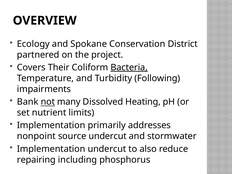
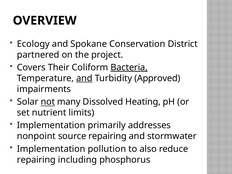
and underline: none -> present (84, 78)
Following: Following -> Approved (157, 78)
Bank: Bank -> Solar (28, 102)
source undercut: undercut -> repairing (108, 136)
Implementation undercut: undercut -> pollution (107, 149)
